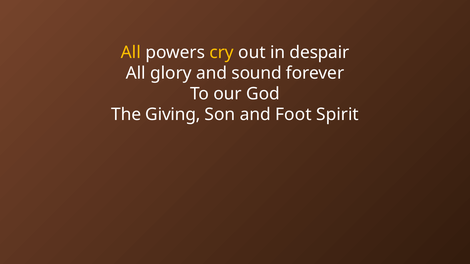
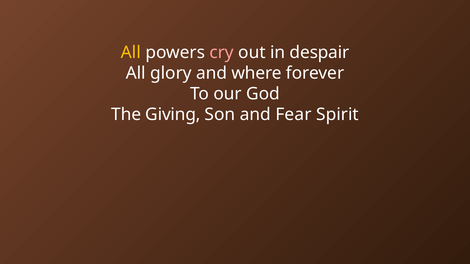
cry colour: yellow -> pink (222, 52)
sound: sound -> where (257, 73)
Foot: Foot -> Fear (293, 115)
